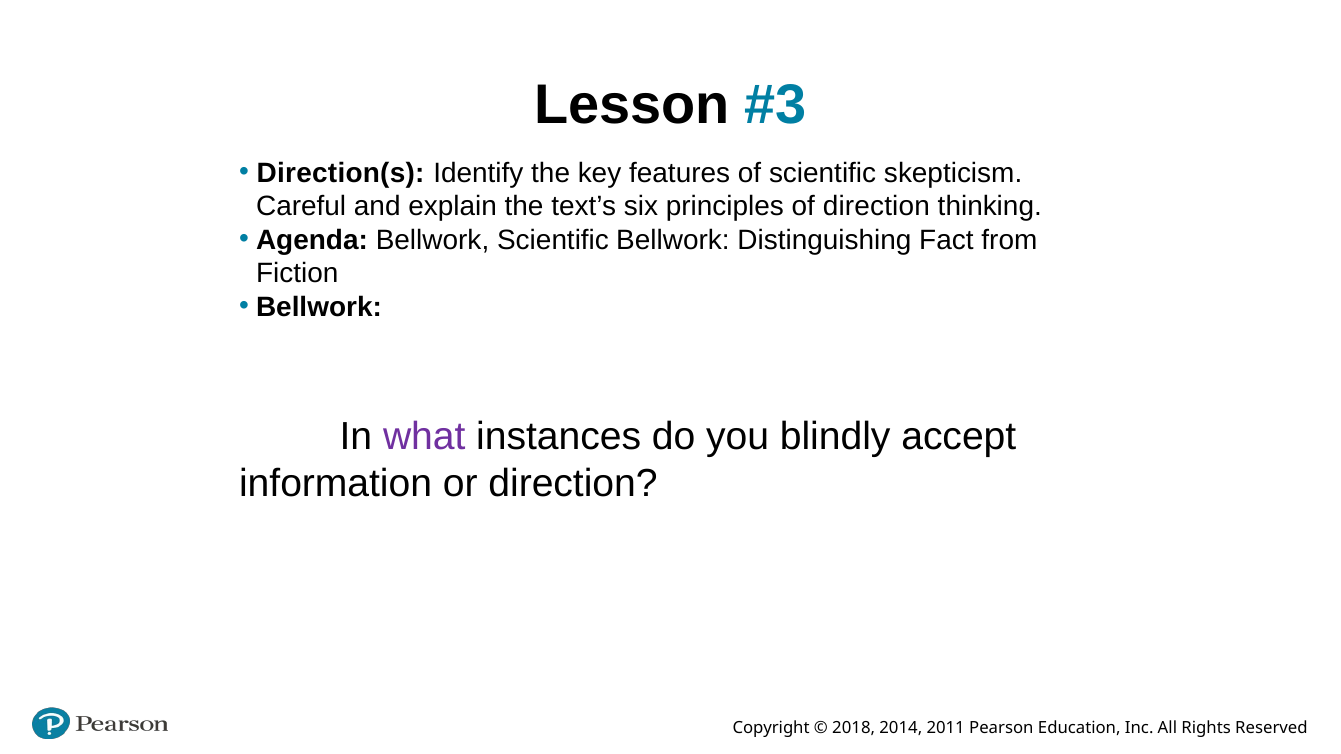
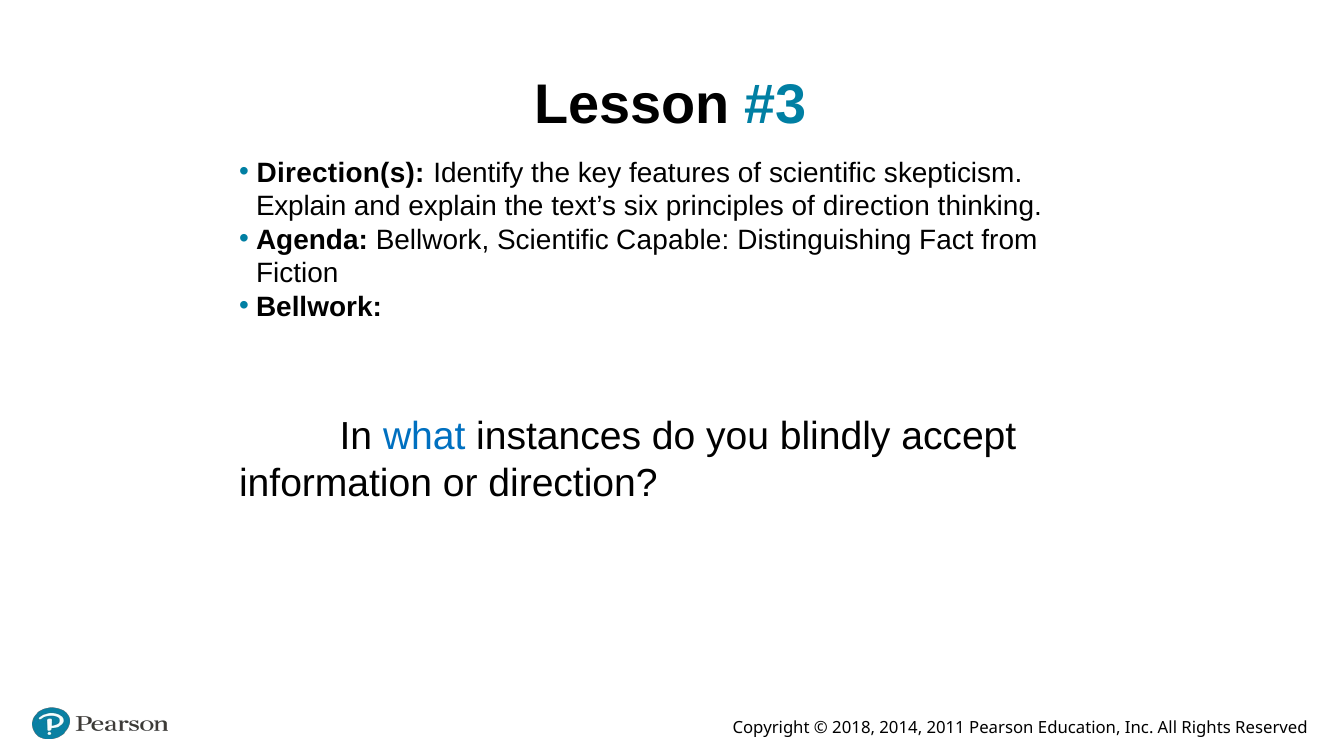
Careful: Careful -> Explain (301, 207)
Scientific Bellwork: Bellwork -> Capable (673, 240)
what colour: purple -> blue (424, 436)
